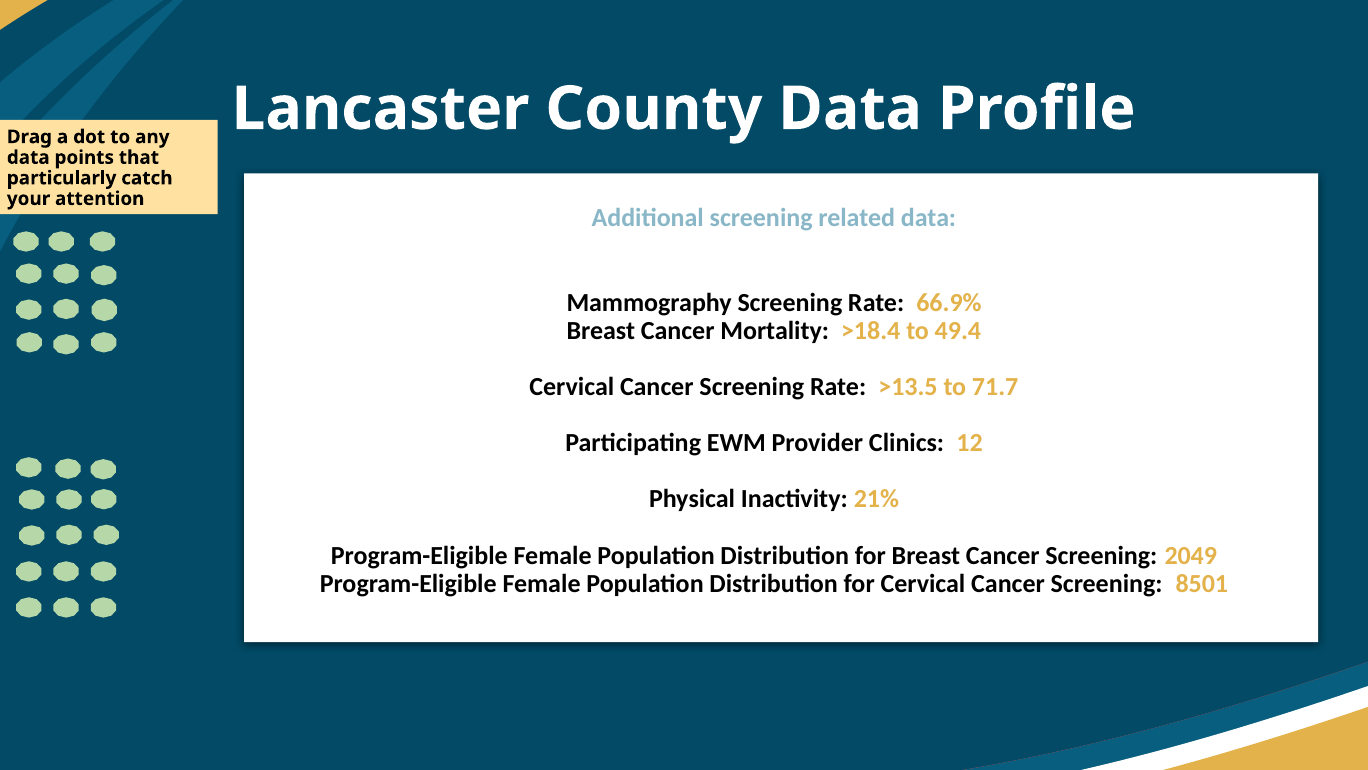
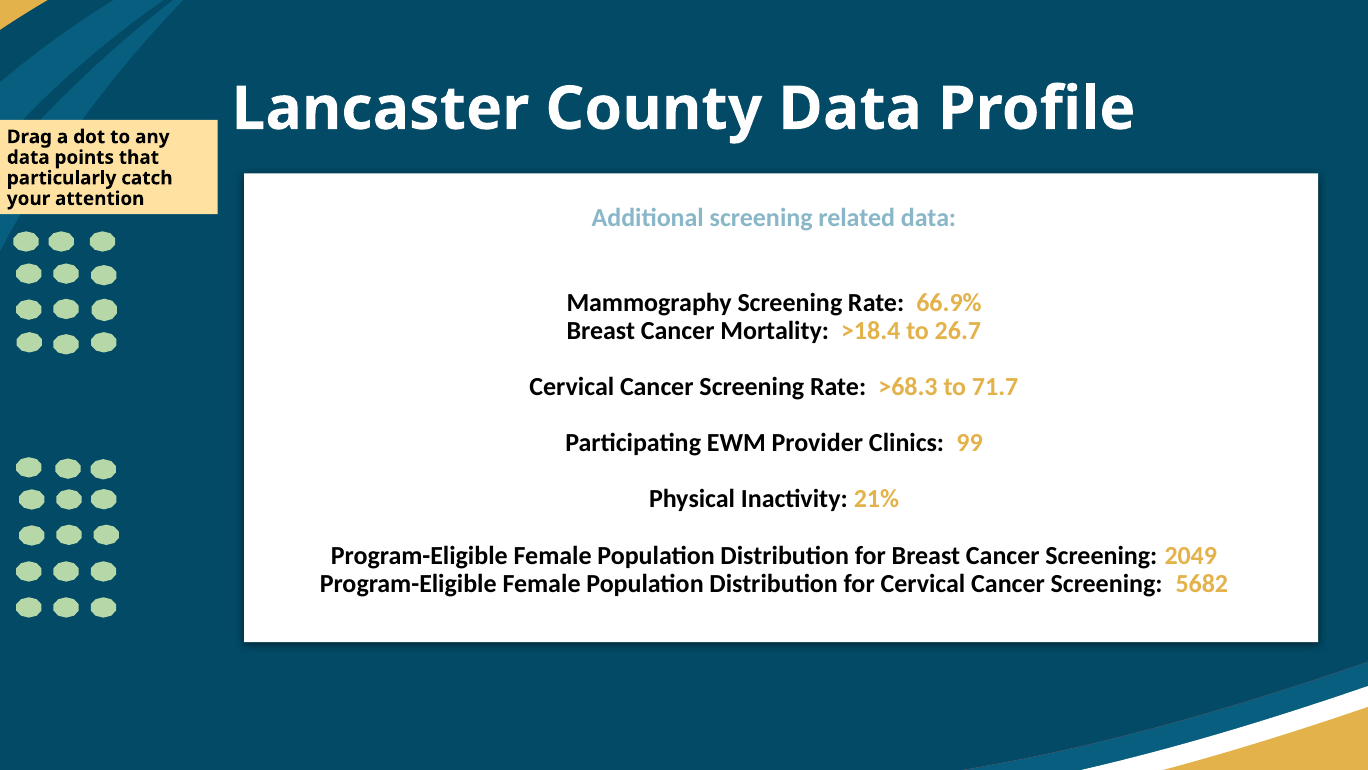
49.4: 49.4 -> 26.7 (958, 330)
>13.5: >13.5 -> >68.3 (908, 387)
12: 12 -> 99 (970, 443)
8501: 8501 -> 5682 (1202, 583)
